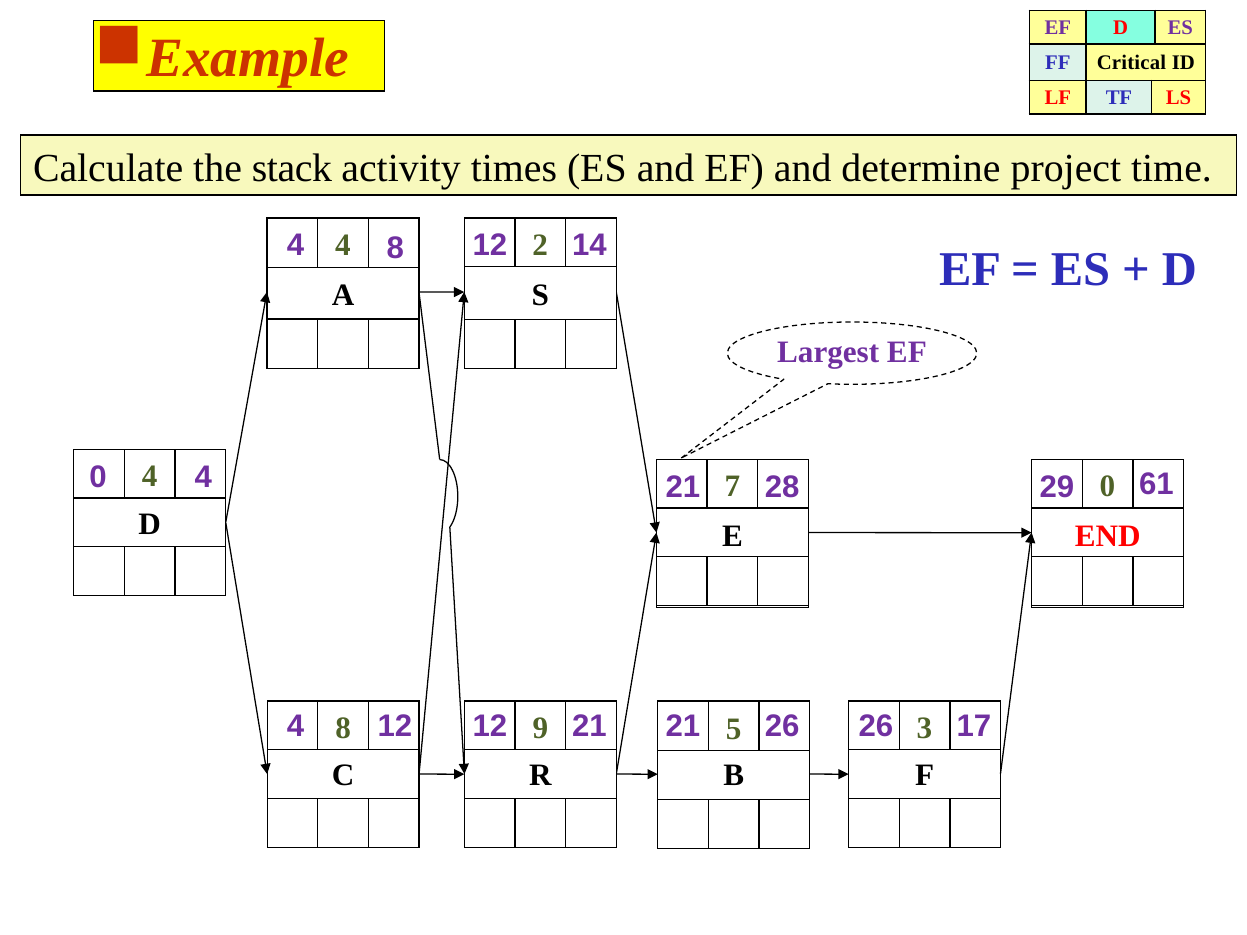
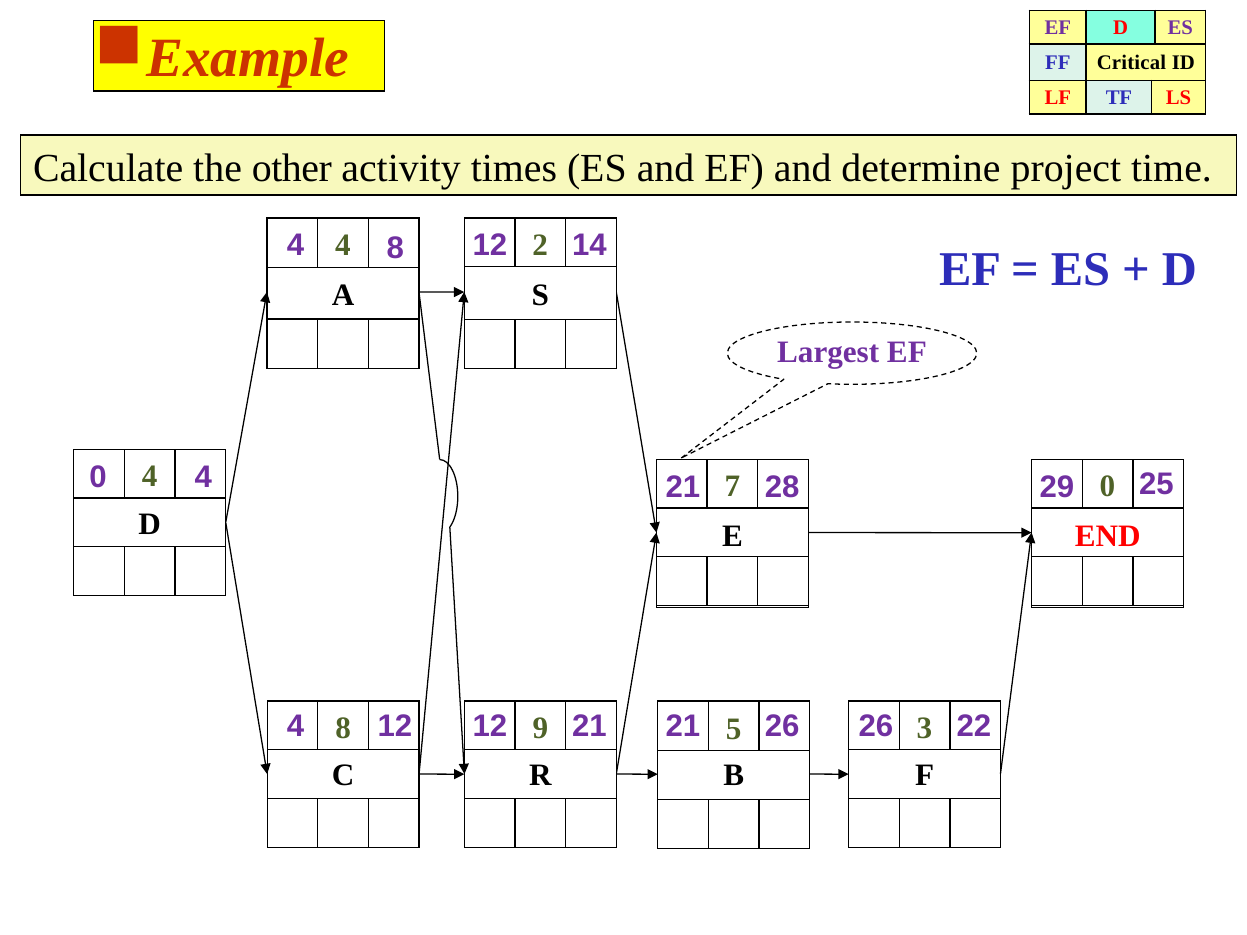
stack: stack -> other (292, 168)
61: 61 -> 25 (1156, 484)
17: 17 -> 22 (974, 727)
